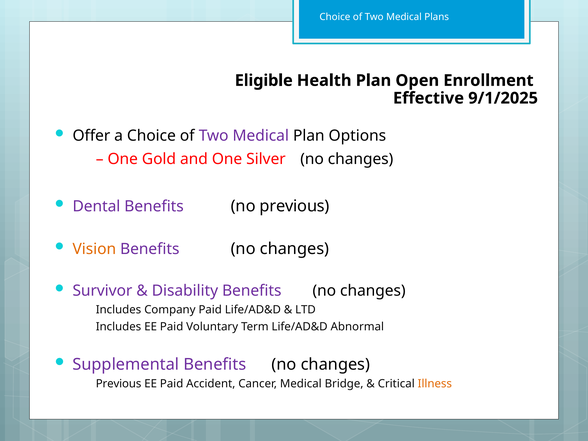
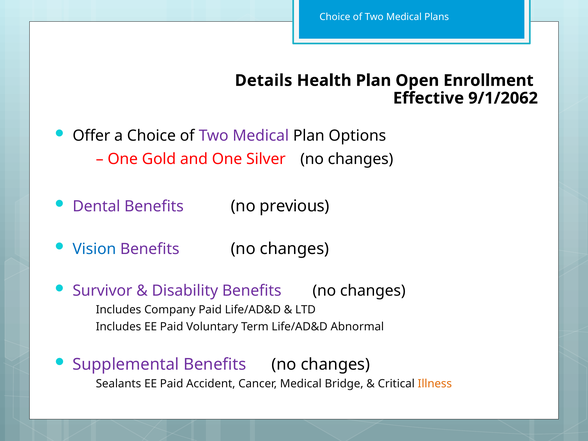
Eligible: Eligible -> Details (264, 81)
9/1/2025: 9/1/2025 -> 9/1/2062 (503, 98)
Vision colour: orange -> blue (94, 249)
Previous: Previous -> Sealants (118, 384)
